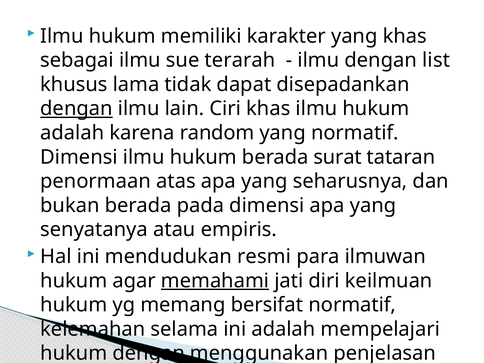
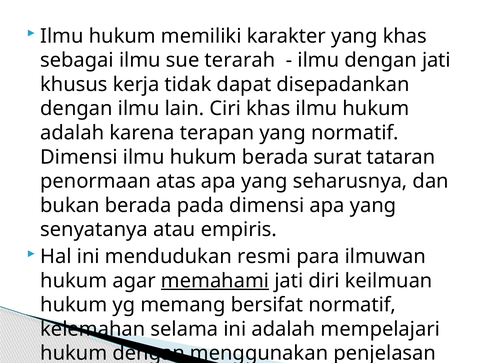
dengan list: list -> jati (436, 60)
lama: lama -> kerja (136, 84)
dengan underline: present -> none (76, 109)
random: random -> terapan (217, 133)
